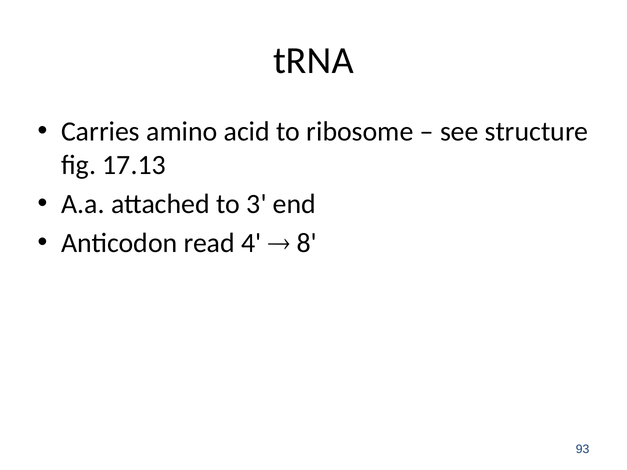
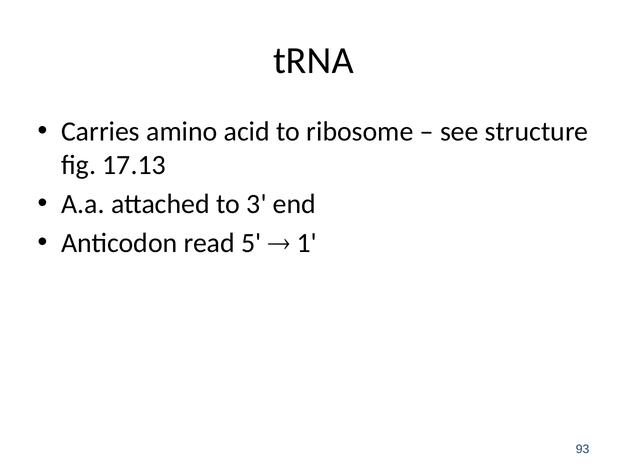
4: 4 -> 5 (251, 243)
8: 8 -> 1 (307, 243)
